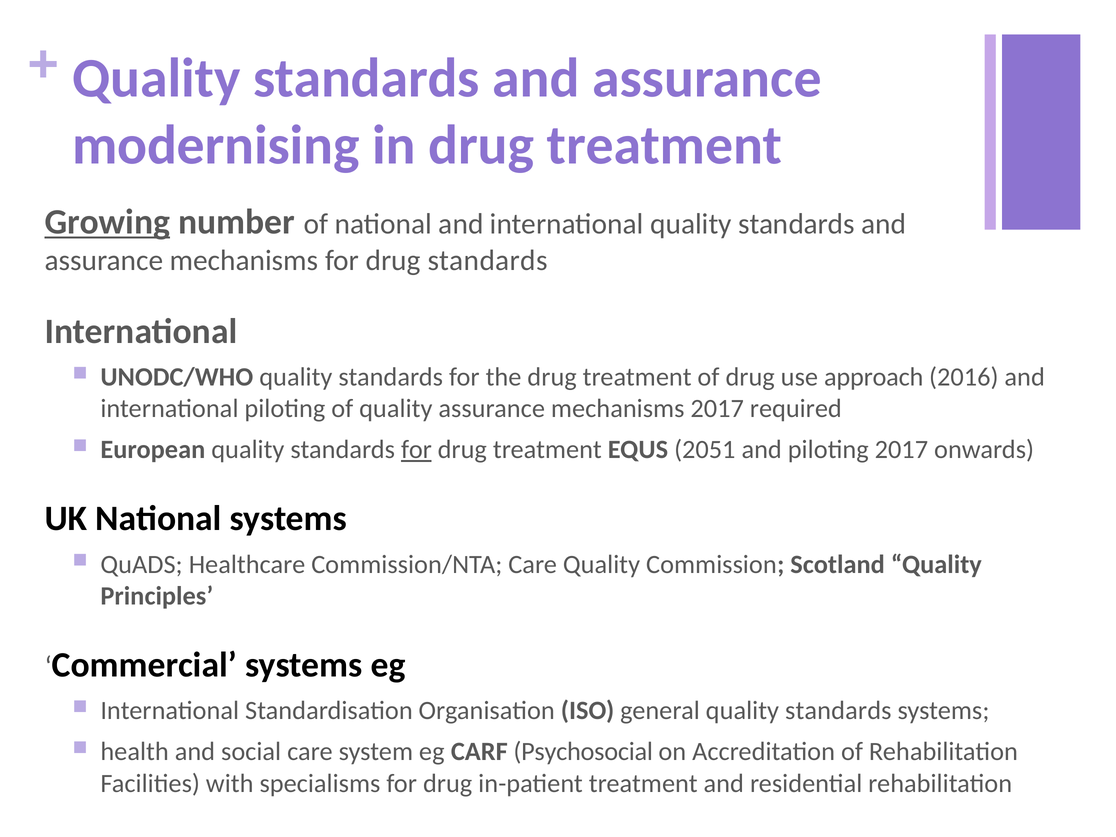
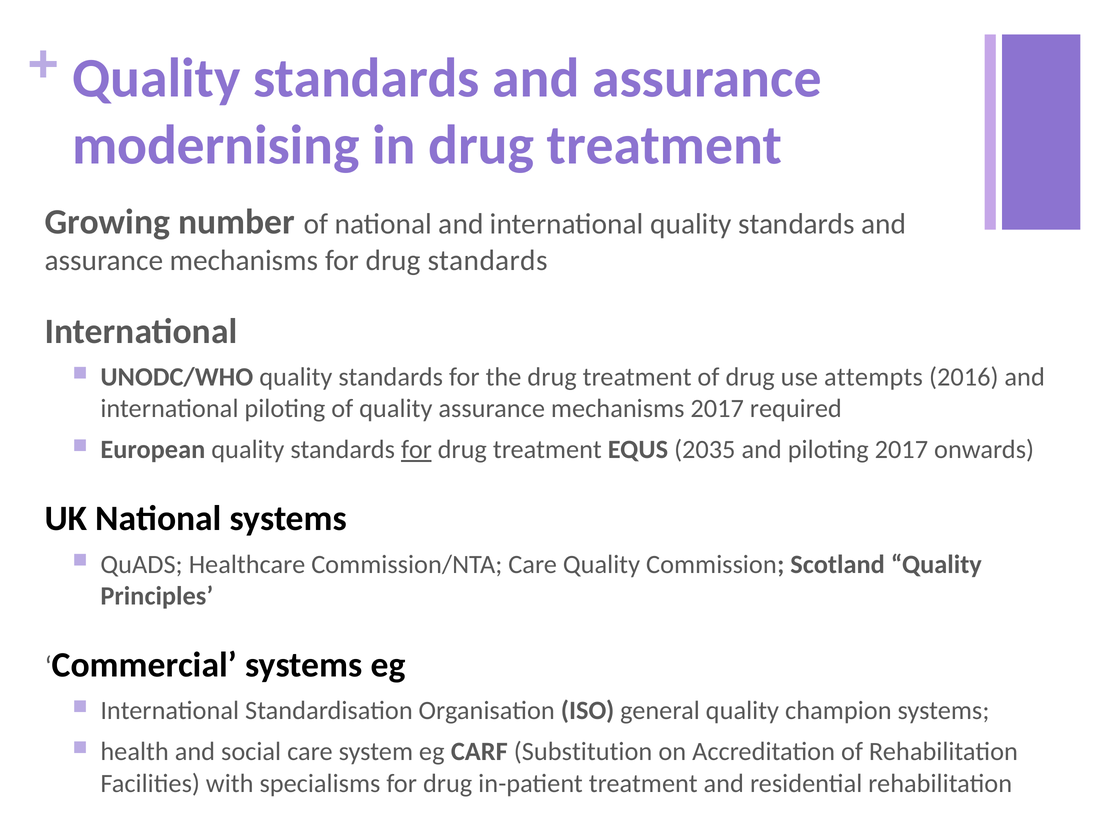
Growing underline: present -> none (107, 222)
approach: approach -> attempts (873, 377)
2051: 2051 -> 2035 (705, 450)
general quality standards: standards -> champion (838, 711)
Psychosocial: Psychosocial -> Substitution (583, 752)
